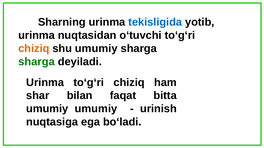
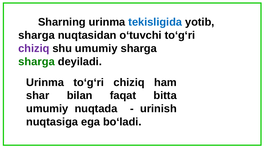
urinma: urinma -> sharga (37, 35)
chiziq colour: orange -> purple (34, 49)
umumiy umumiy: umumiy -> nuqtada (96, 109)
